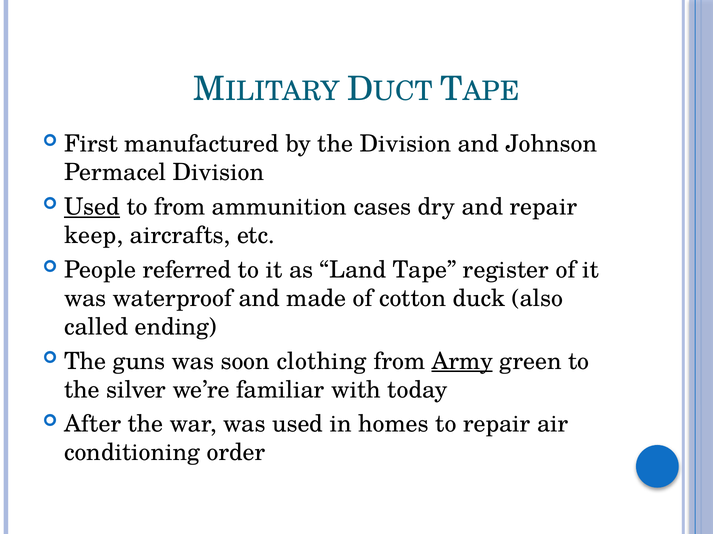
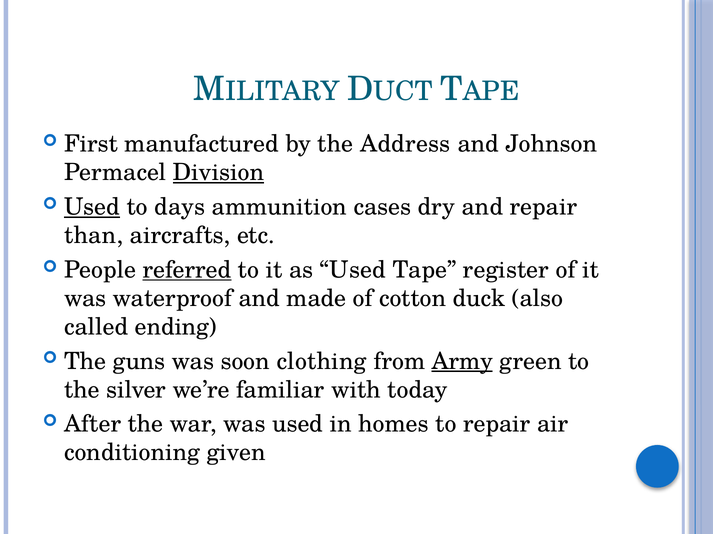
the Division: Division -> Address (405, 144)
Division underline: none -> present (219, 173)
to from: from -> days (180, 207)
keep: keep -> than (94, 236)
referred underline: none -> present (187, 270)
as Land: Land -> Used (353, 270)
order: order -> given (236, 453)
